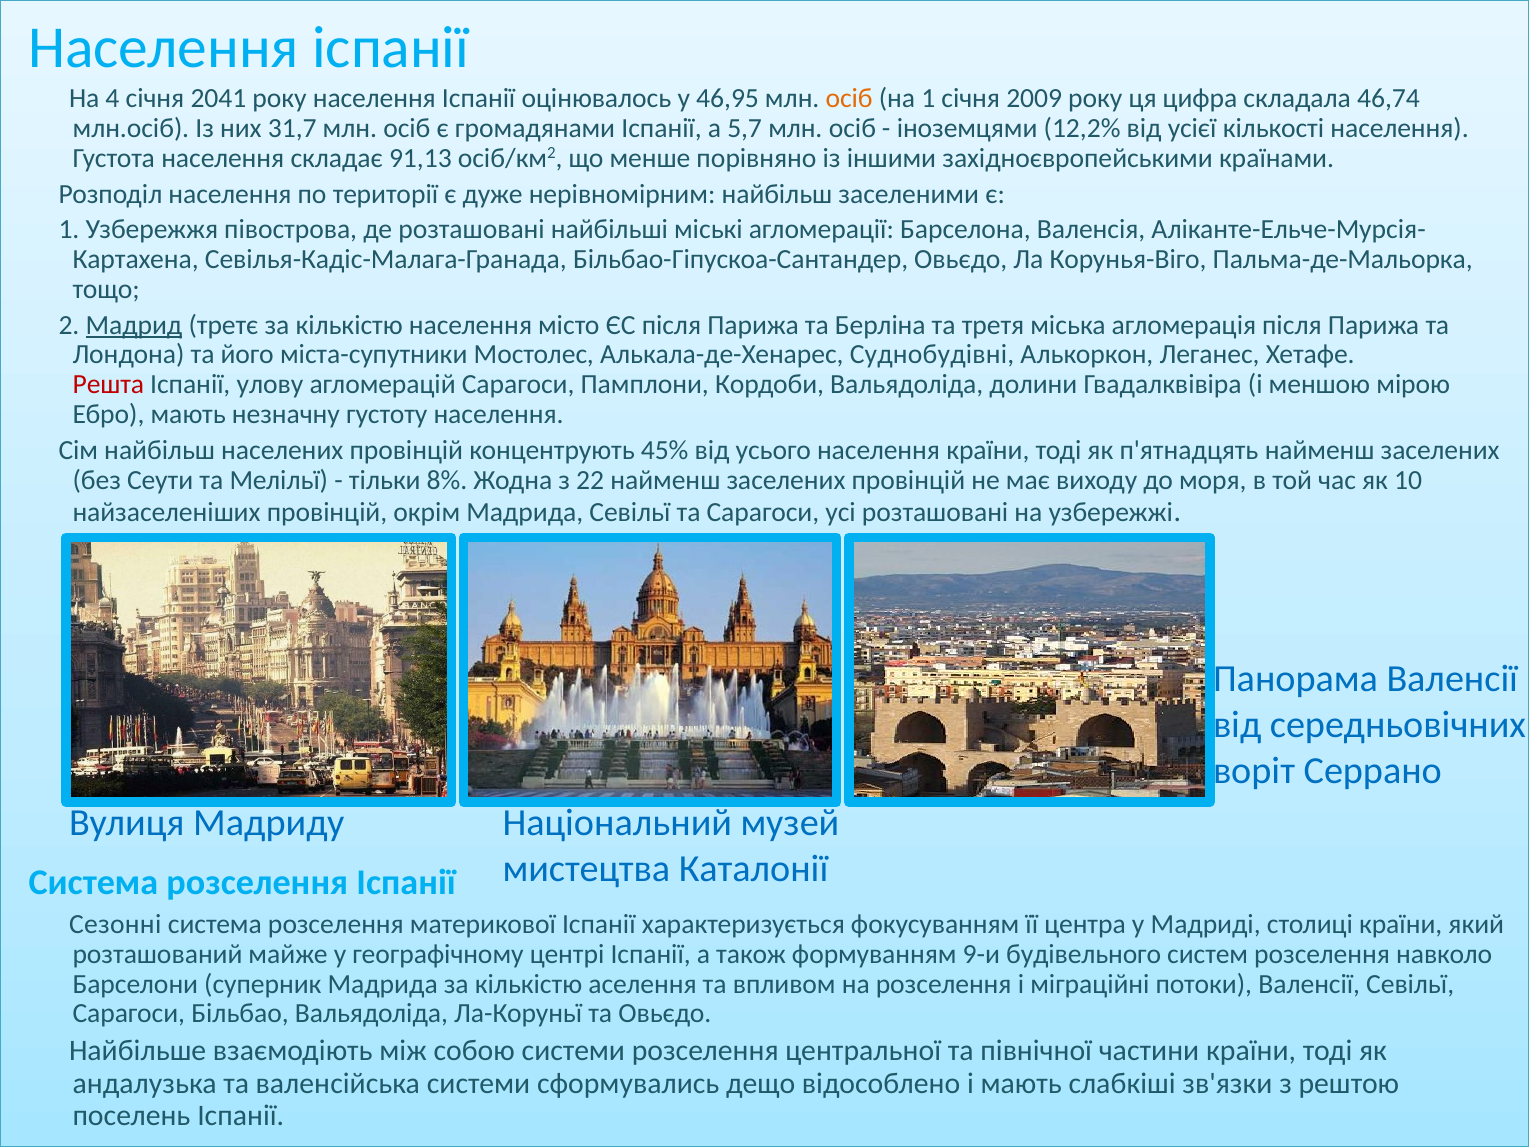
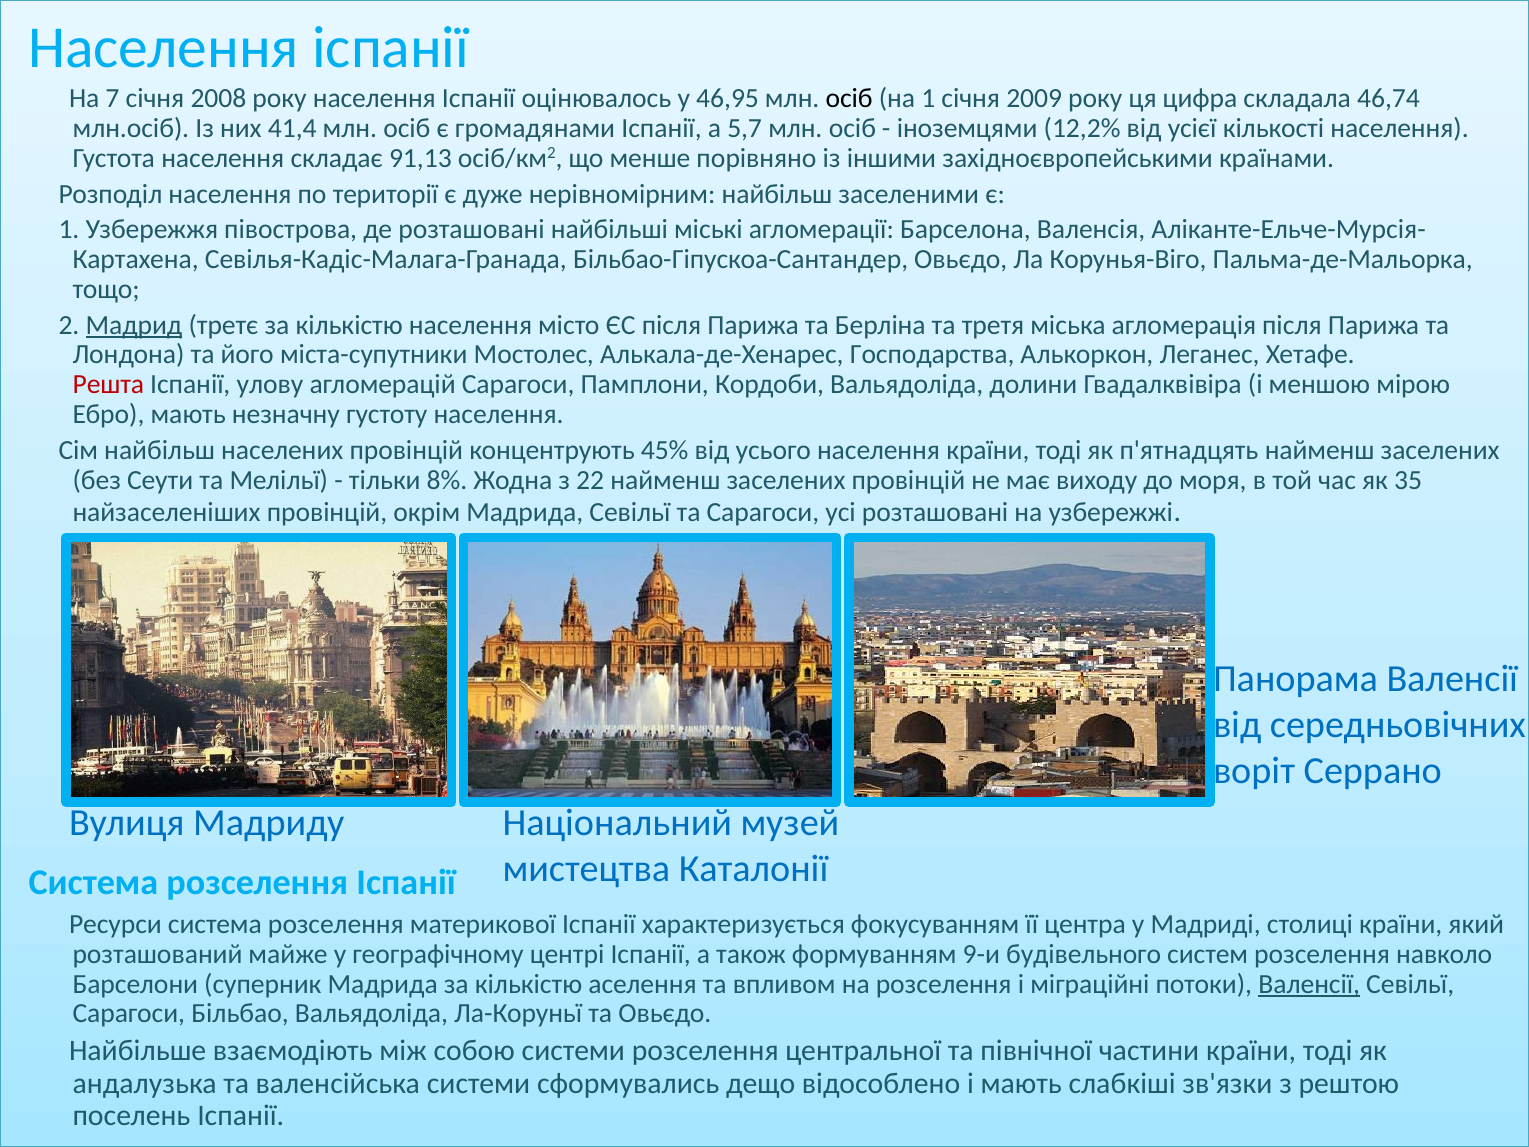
4: 4 -> 7 (112, 99)
2041: 2041 -> 2008 (218, 99)
осіб colour: orange -> black (849, 99)
31,7: 31,7 -> 41,4 (292, 129)
Суднобудівні: Суднобудівні -> Господарства (932, 355)
10: 10 -> 35 (1408, 480)
Сезонні: Сезонні -> Ресурси (115, 924)
Валенсії underline: none -> present (1309, 984)
